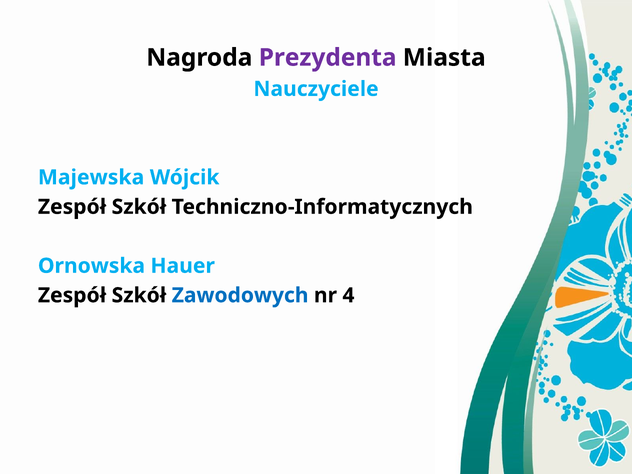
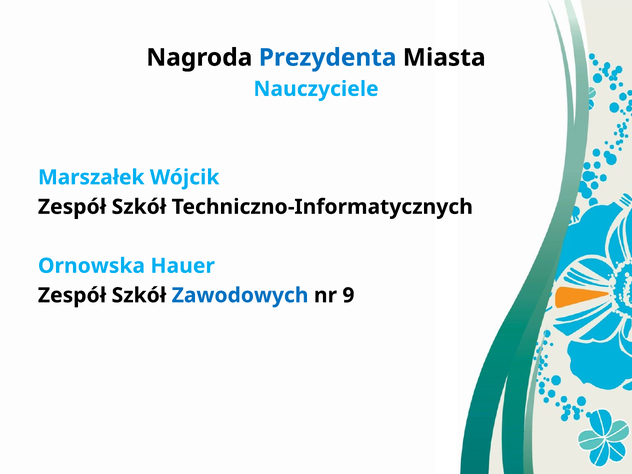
Prezydenta colour: purple -> blue (328, 58)
Majewska: Majewska -> Marszałek (91, 177)
4: 4 -> 9 (348, 295)
